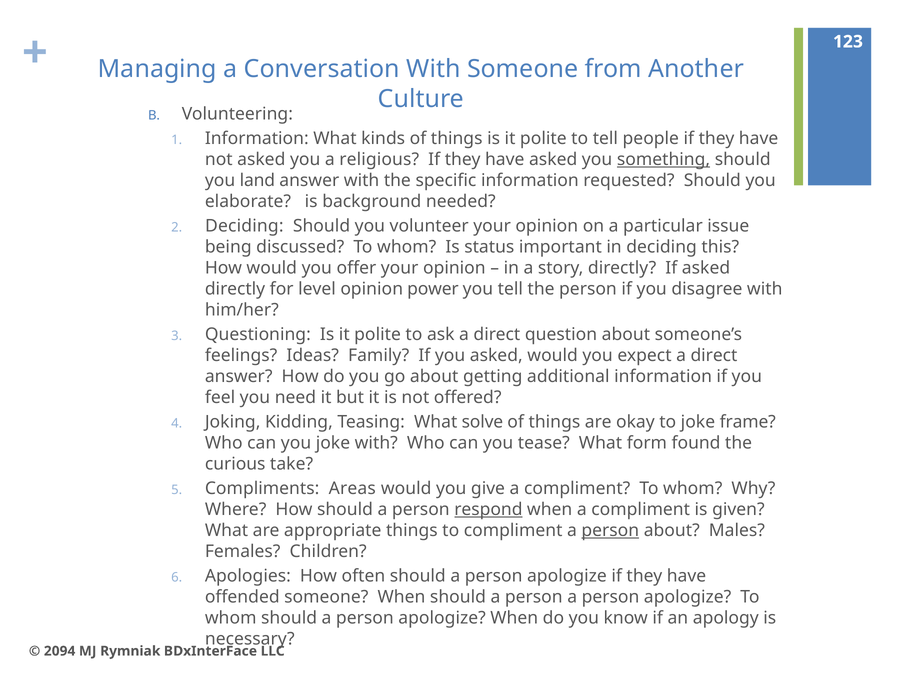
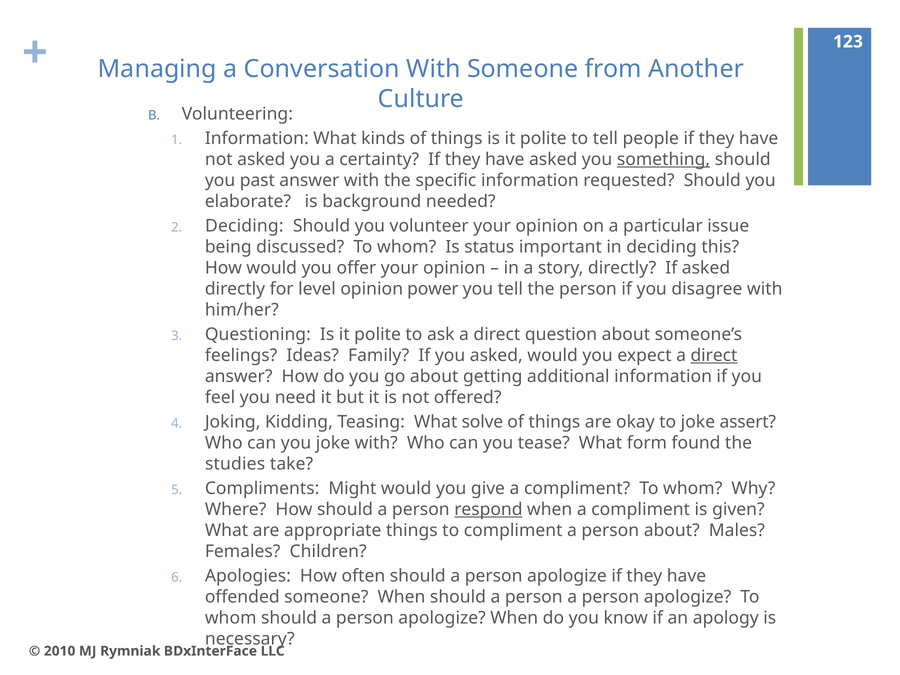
religious: religious -> certainty (379, 159)
land: land -> past (257, 180)
direct underline: none -> present (714, 355)
frame: frame -> assert (748, 422)
curious: curious -> studies (235, 464)
Areas: Areas -> Might (352, 488)
person underline: present -> none (610, 531)
2094: 2094 -> 2010 (60, 651)
